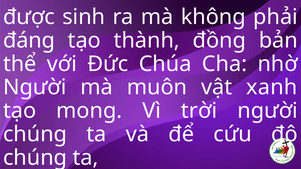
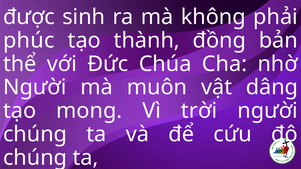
đáng: đáng -> phúc (29, 41)
xanh: xanh -> dâng (272, 87)
